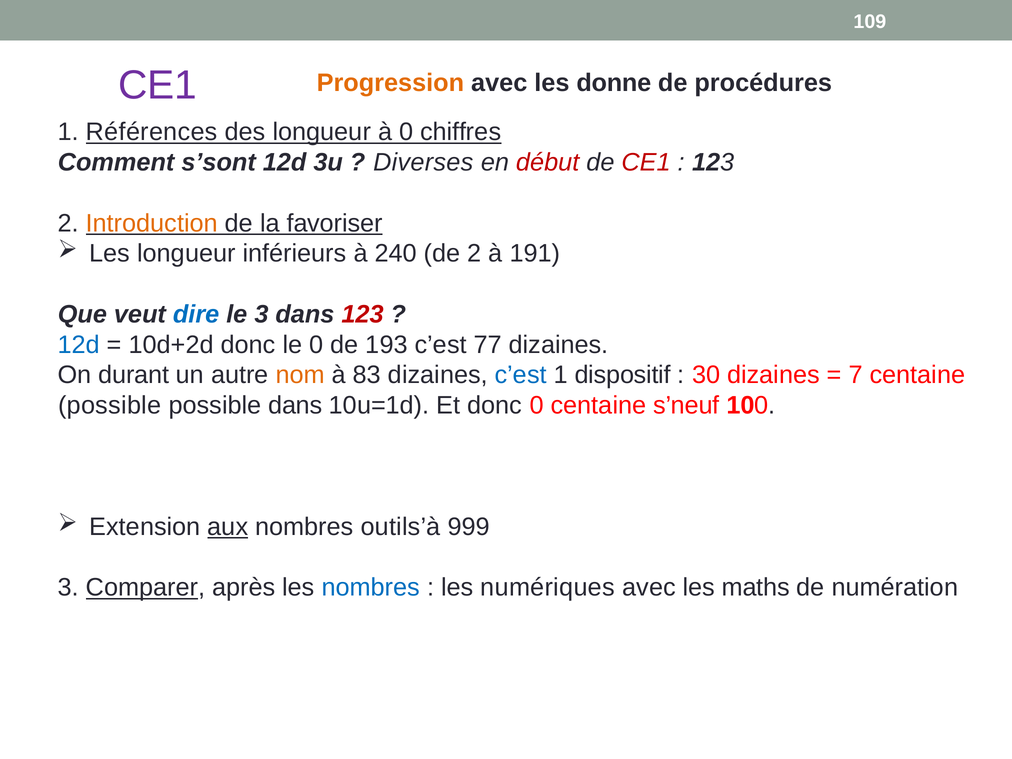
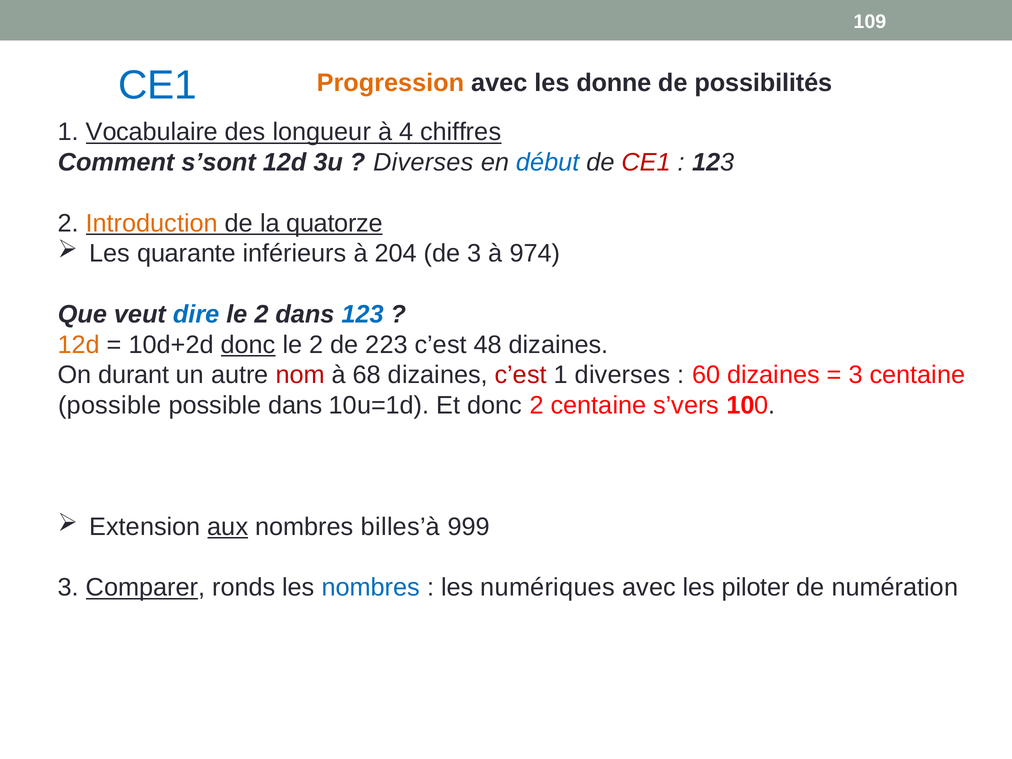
CE1 colour: purple -> blue (158, 85)
procédures: procédures -> possibilités (763, 83)
Références: Références -> Vocabulaire (152, 132)
à 0: 0 -> 4 (406, 132)
début colour: red -> blue (548, 162)
favoriser: favoriser -> quatorze (335, 223)
Les longueur: longueur -> quarante (186, 254)
240: 240 -> 204 (396, 254)
de 2: 2 -> 3 (474, 254)
191: 191 -> 974 (535, 254)
3: 3 -> 2 (261, 314)
123 colour: red -> blue (363, 314)
12d colour: blue -> orange (79, 345)
donc underline: none -> present (248, 345)
0: 0 -> 2 (316, 345)
193: 193 -> 223 (387, 345)
77: 77 -> 48 (488, 345)
nom colour: orange -> red (300, 375)
83: 83 -> 68 (367, 375)
c’est colour: blue -> red (521, 375)
1 dispositif: dispositif -> diverses (622, 375)
30: 30 -> 60 (706, 375)
7: 7 -> 3 (856, 375)
donc 0: 0 -> 2 (537, 405)
s’neuf: s’neuf -> s’vers (686, 405)
outils’à: outils’à -> billes’à (400, 527)
après: après -> ronds (244, 588)
maths: maths -> piloter (756, 588)
